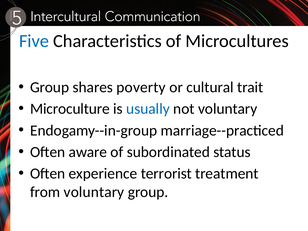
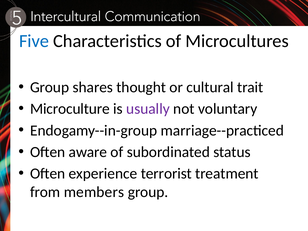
poverty: poverty -> thought (141, 87)
usually colour: blue -> purple (148, 109)
from voluntary: voluntary -> members (94, 192)
